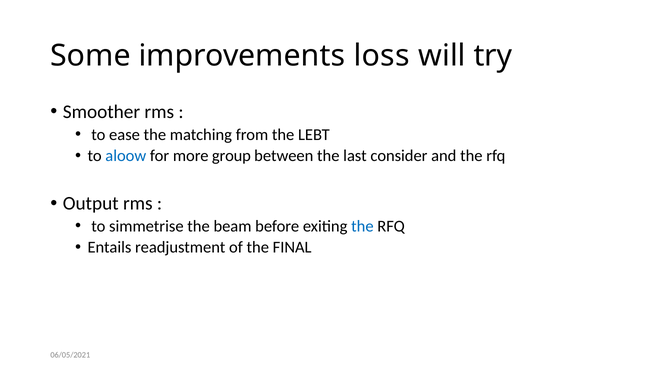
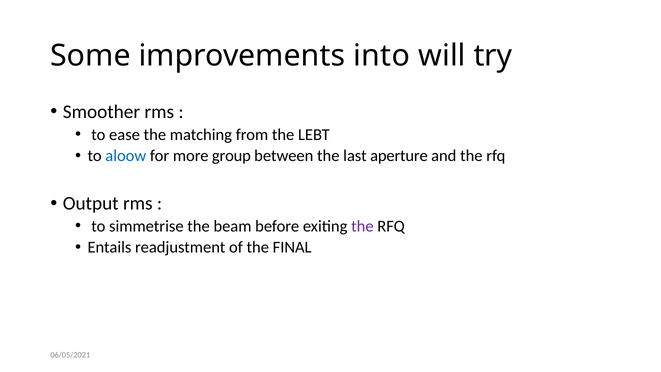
loss: loss -> into (382, 56)
consider: consider -> aperture (399, 156)
the colour: blue -> purple (362, 226)
